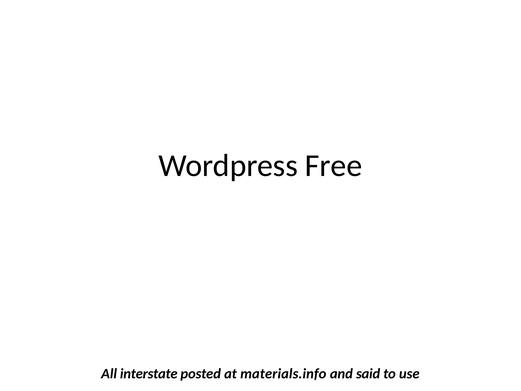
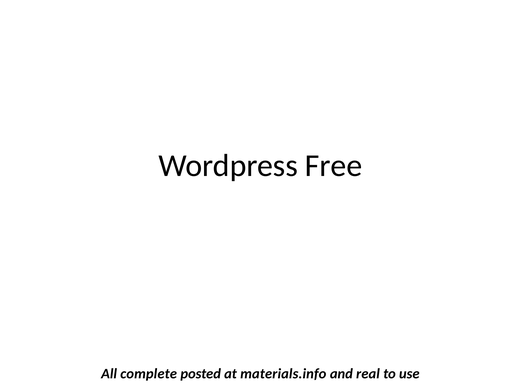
interstate: interstate -> complete (149, 373)
said: said -> real (368, 373)
